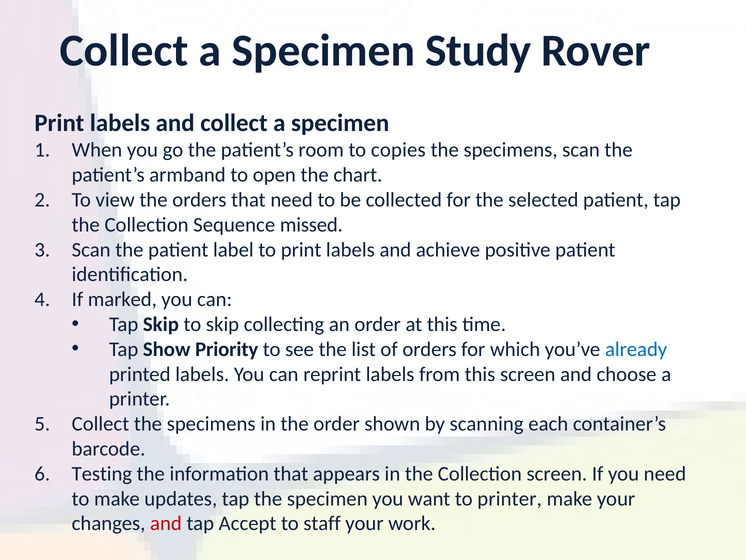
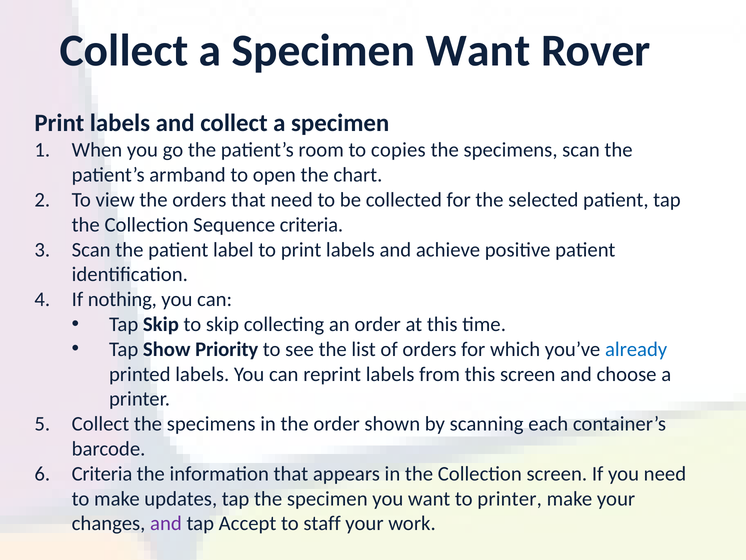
Specimen Study: Study -> Want (478, 51)
Sequence missed: missed -> criteria (311, 225)
marked: marked -> nothing (122, 299)
Testing: Testing -> Criteria (102, 473)
and colour: red -> purple (166, 523)
